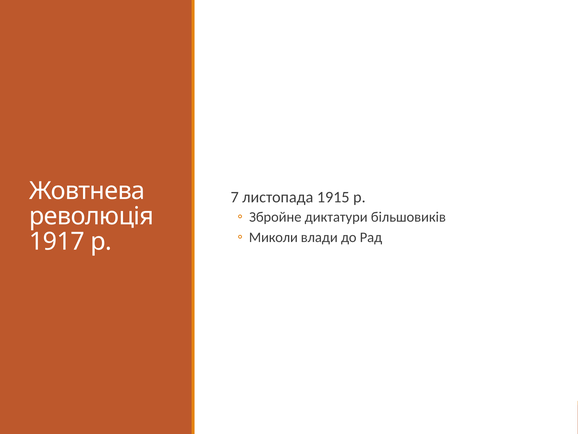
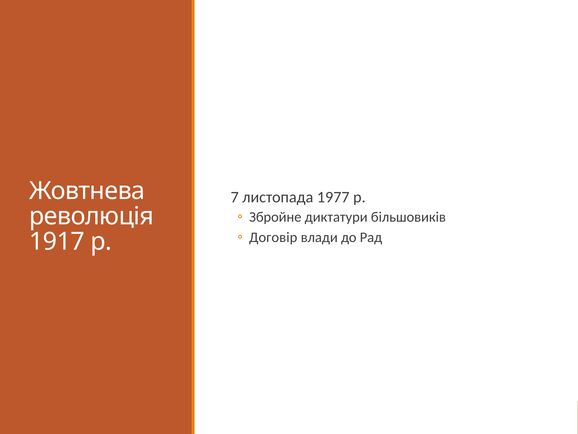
1915: 1915 -> 1977 (333, 197)
Миколи: Миколи -> Договір (273, 237)
